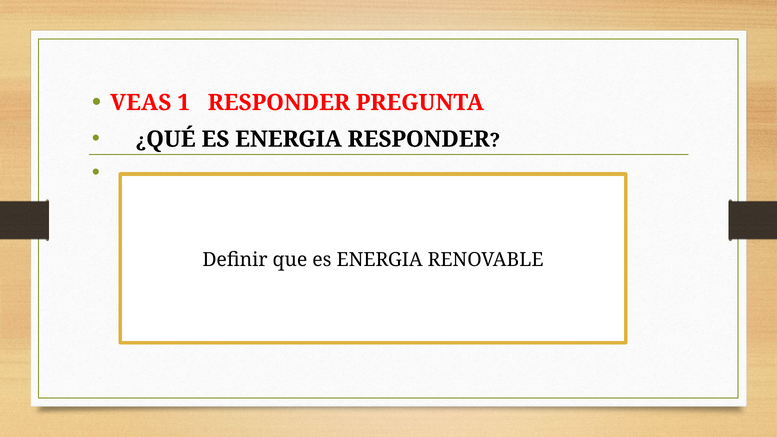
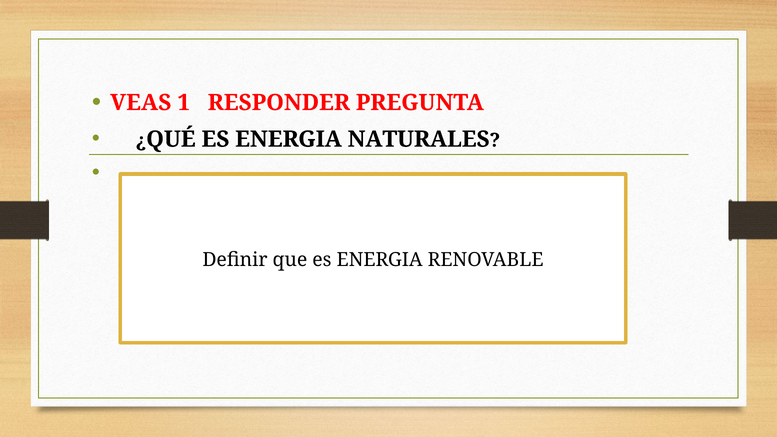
ENERGIA RESPONDER: RESPONDER -> NATURALES (419, 139)
